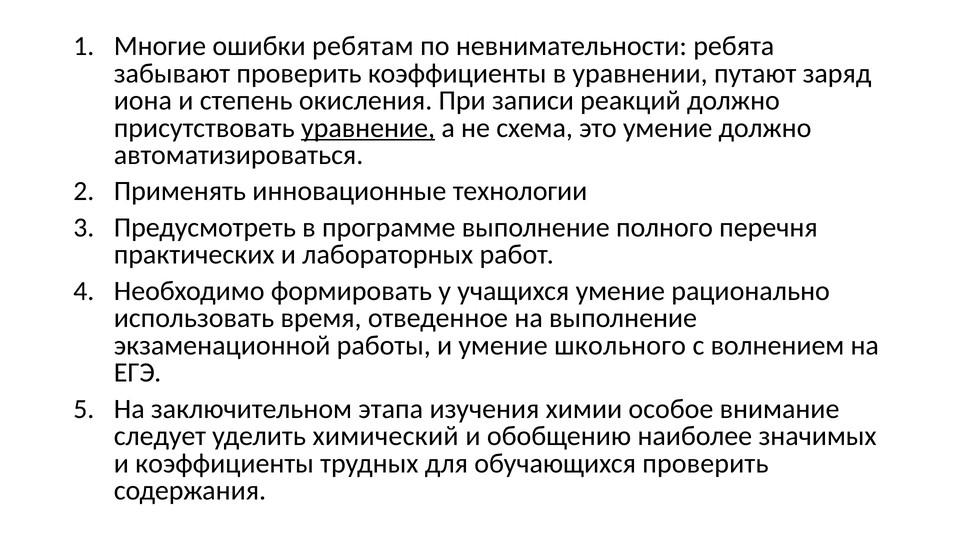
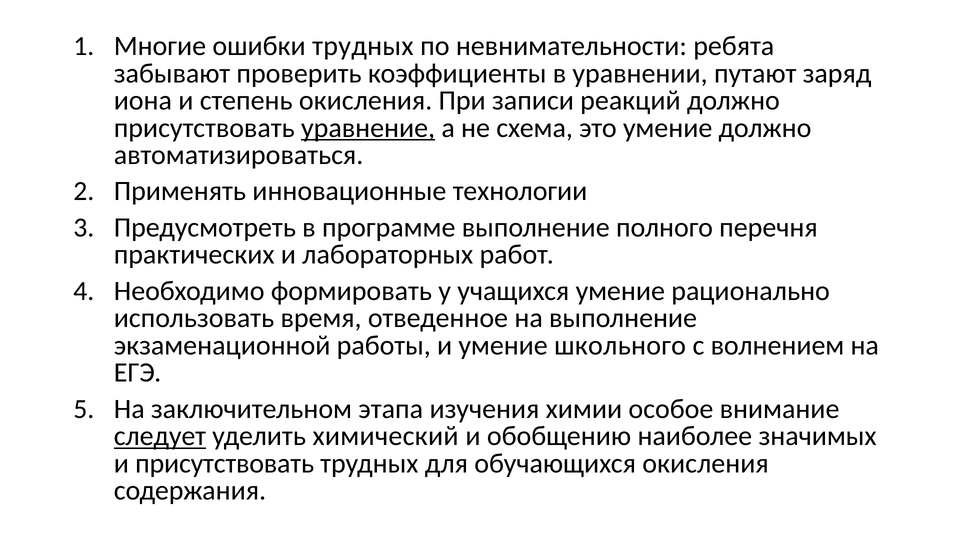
ошибки ребятам: ребятам -> трудных (363, 46)
следует underline: none -> present (160, 437)
и коэффициенты: коэффициенты -> присутствовать (225, 464)
обучающихся проверить: проверить -> окисления (706, 464)
